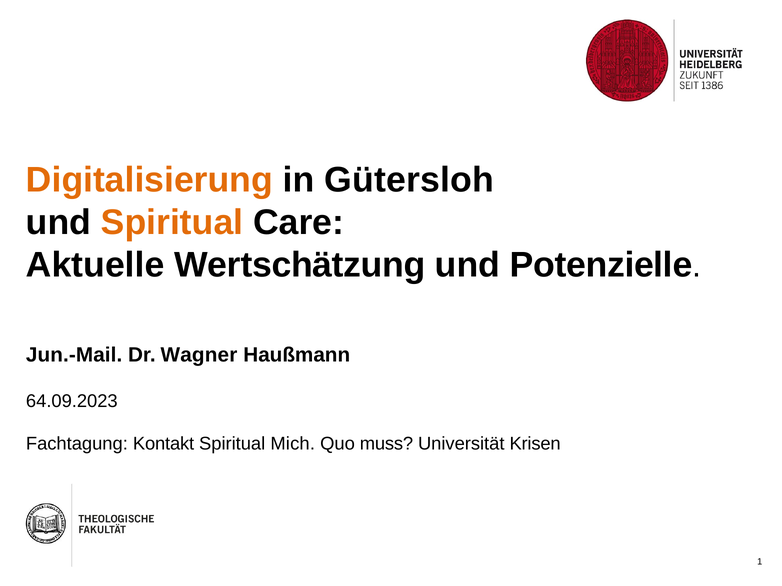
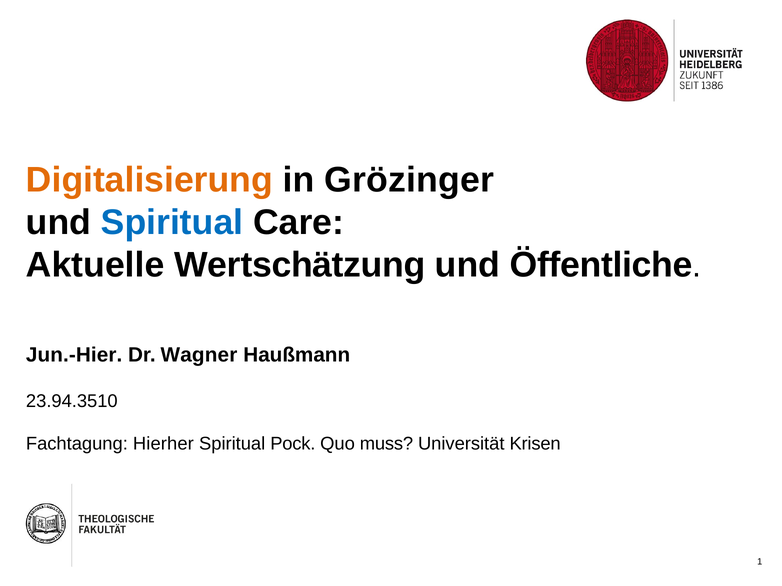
Gütersloh: Gütersloh -> Grözinger (409, 180)
Spiritual colour: orange -> blue (172, 223)
Potenzielle: Potenzielle -> Öffentliche (601, 265)
Jun.-Mail: Jun.-Mail -> Jun.-Hier (74, 355)
64.09.2023: 64.09.2023 -> 23.94.3510 (72, 402)
Kontakt: Kontakt -> Hierher (163, 444)
Mich: Mich -> Pock (293, 444)
